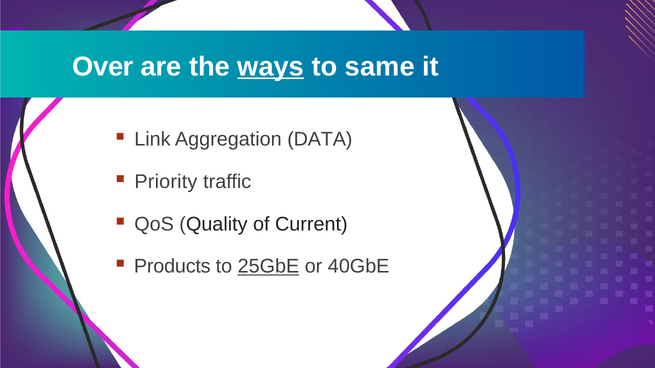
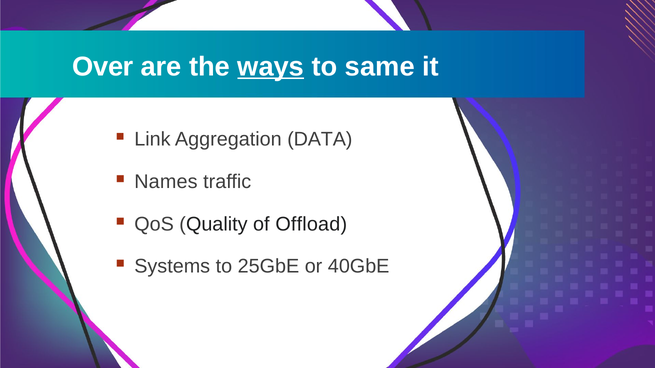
Priority: Priority -> Names (166, 182)
Current: Current -> Offload (311, 224)
Products: Products -> Systems (172, 267)
25GbE underline: present -> none (268, 267)
